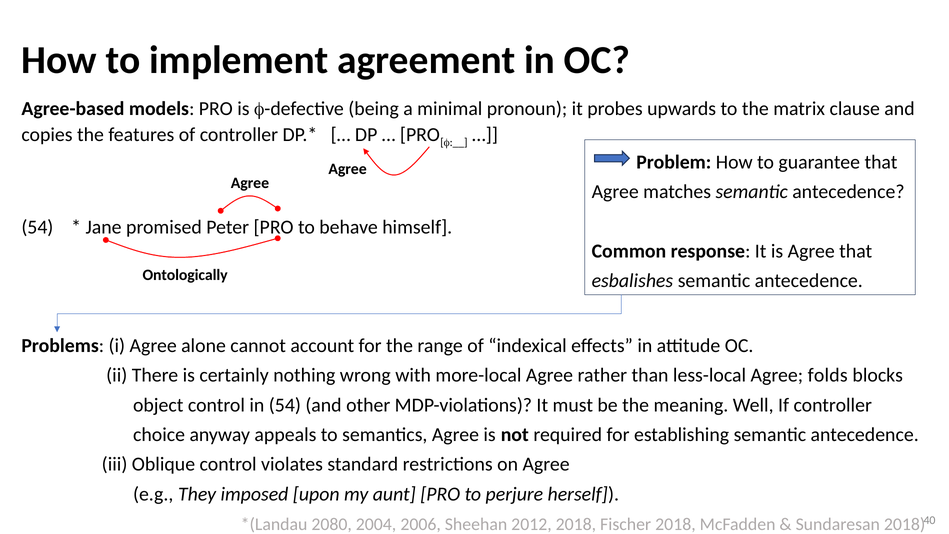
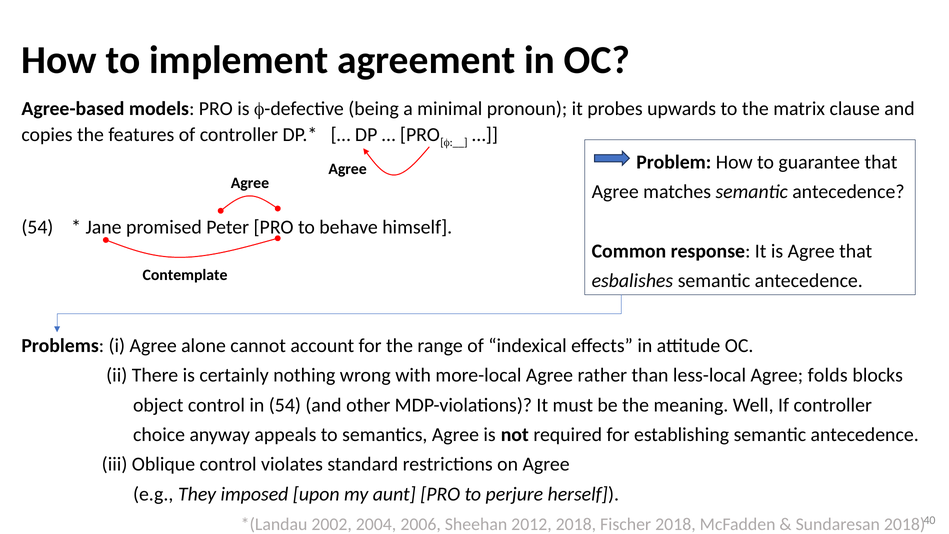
Ontologically: Ontologically -> Contemplate (185, 275)
2080: 2080 -> 2002 (332, 524)
